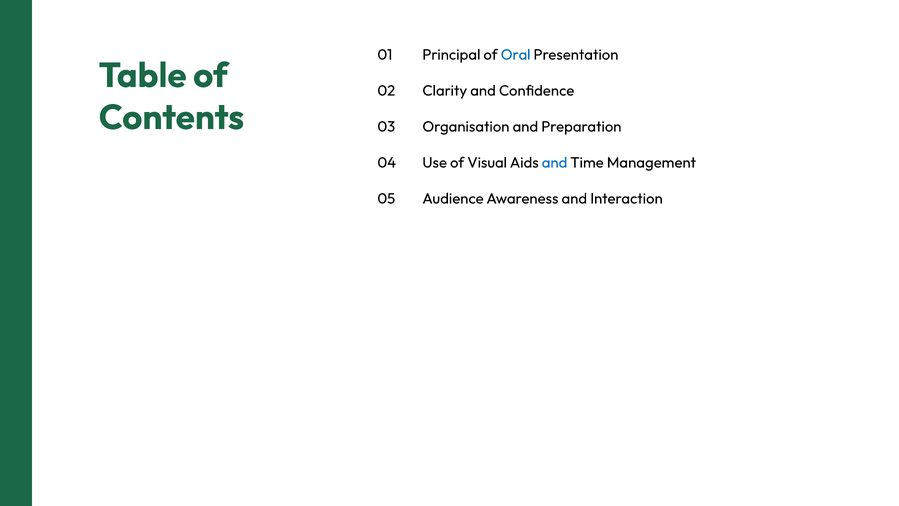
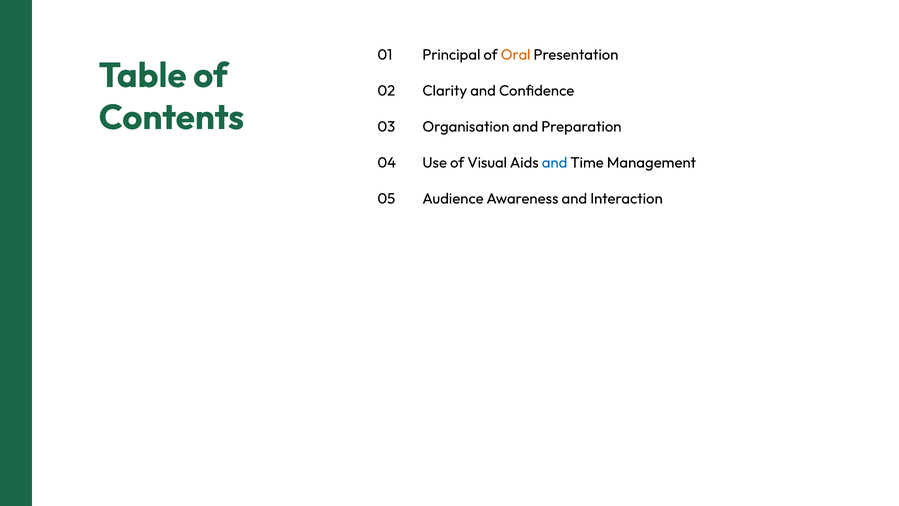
Oral colour: blue -> orange (516, 55)
